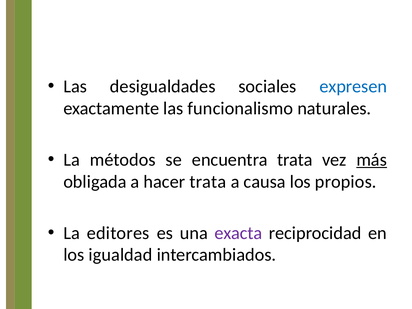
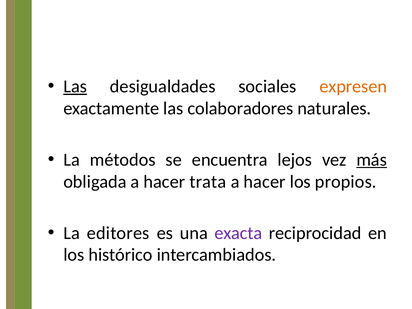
Las underline: none -> present (75, 86)
expresen colour: blue -> orange (353, 86)
funcionalismo: funcionalismo -> colaboradores (240, 108)
encuentra trata: trata -> lejos (295, 160)
causa: causa -> hacer (265, 182)
igualdad: igualdad -> histórico (121, 255)
